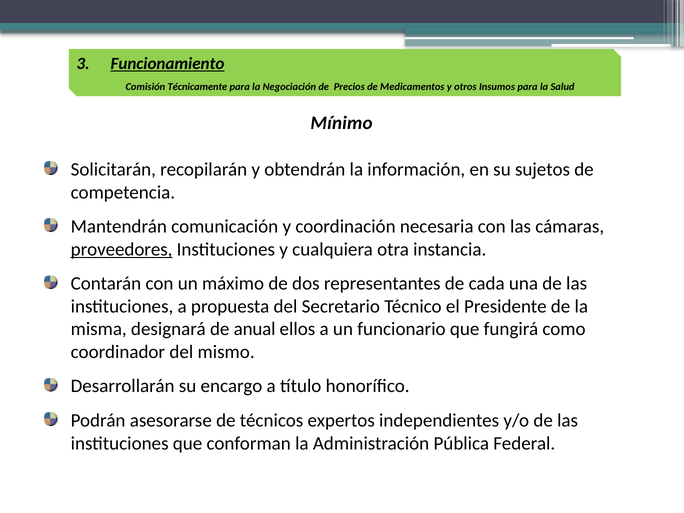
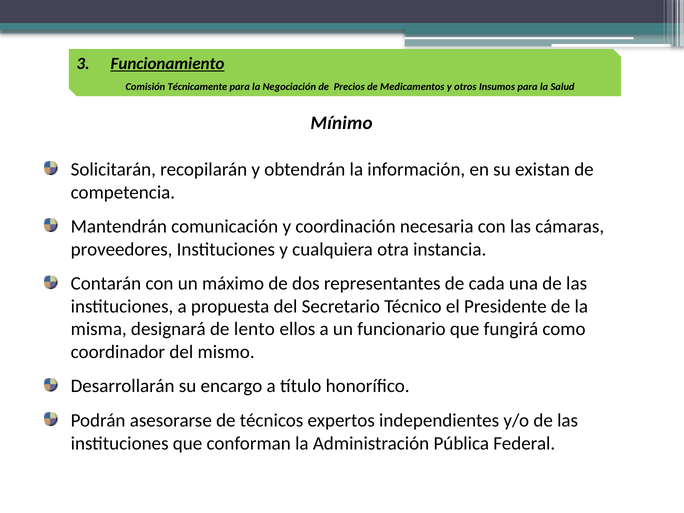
sujetos: sujetos -> existan (542, 169)
proveedores underline: present -> none (122, 249)
anual: anual -> lento (254, 329)
